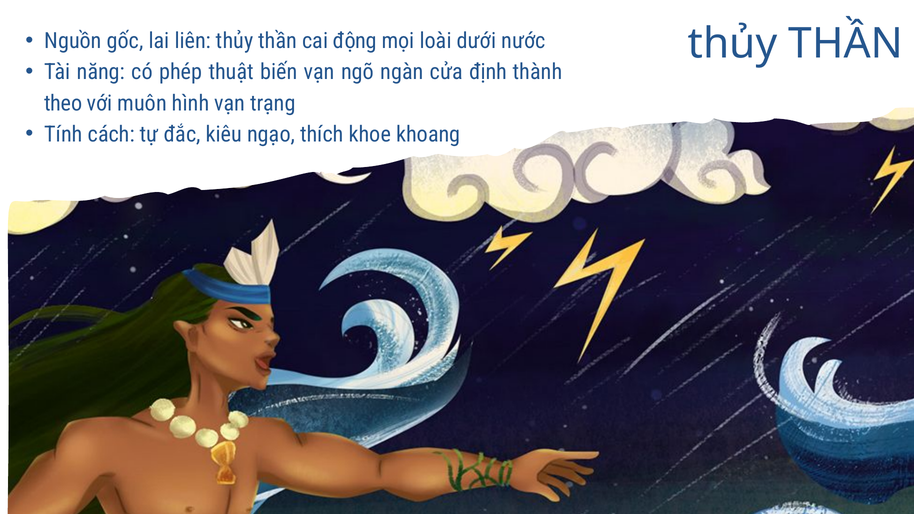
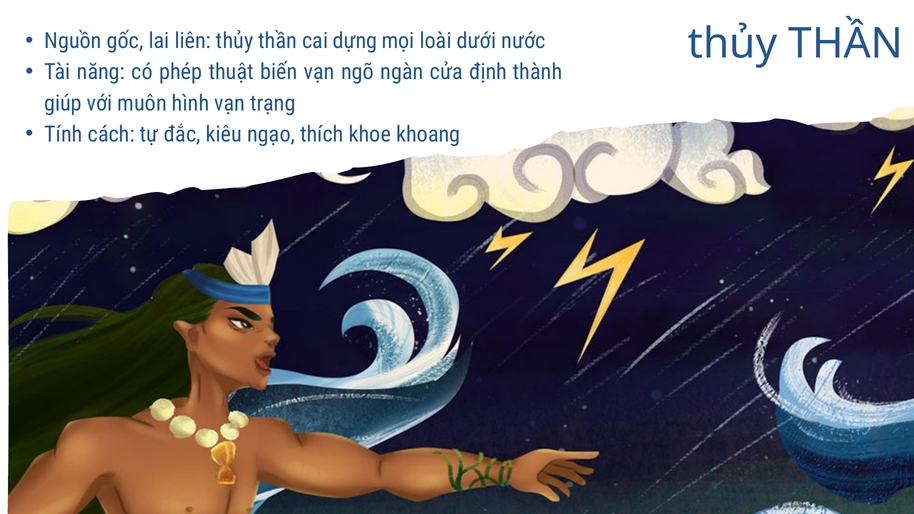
động: động -> dựng (355, 41)
theo: theo -> giúp (63, 103)
